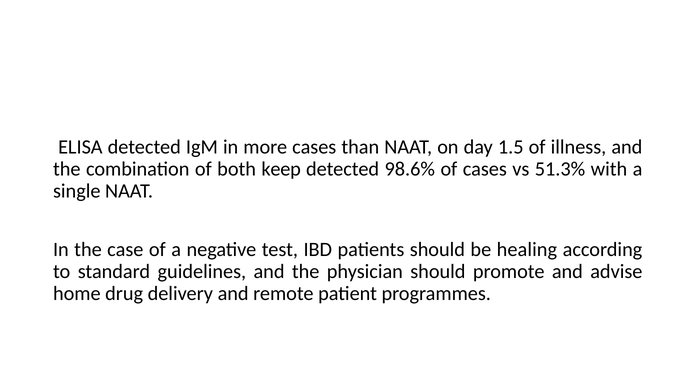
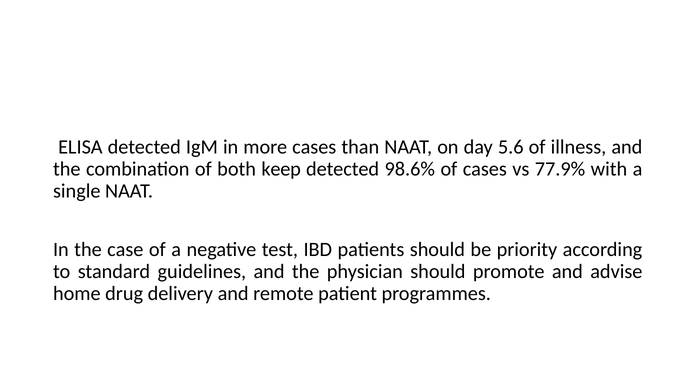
1.5: 1.5 -> 5.6 (511, 147)
51.3%: 51.3% -> 77.9% (560, 169)
healing: healing -> priority (527, 249)
